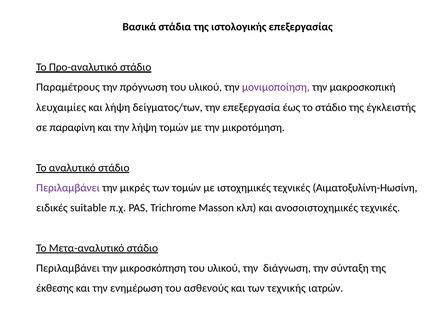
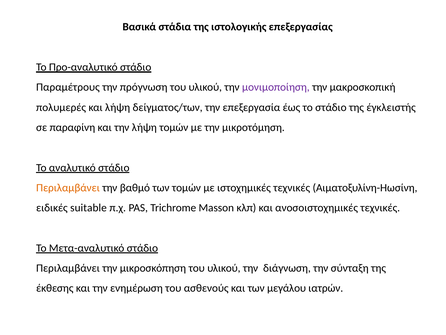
λευχαιμίες: λευχαιμίες -> πολυμερές (61, 107)
Περιλαμβάνει colour: purple -> orange (68, 187)
μικρές: μικρές -> βαθμό (135, 187)
τεχνικής: τεχνικής -> μεγάλου (287, 288)
